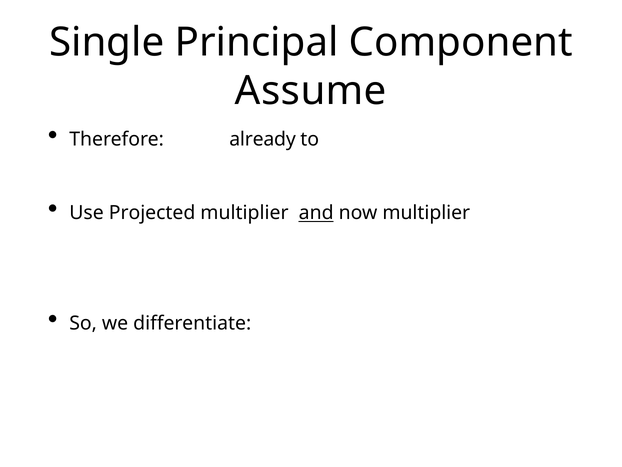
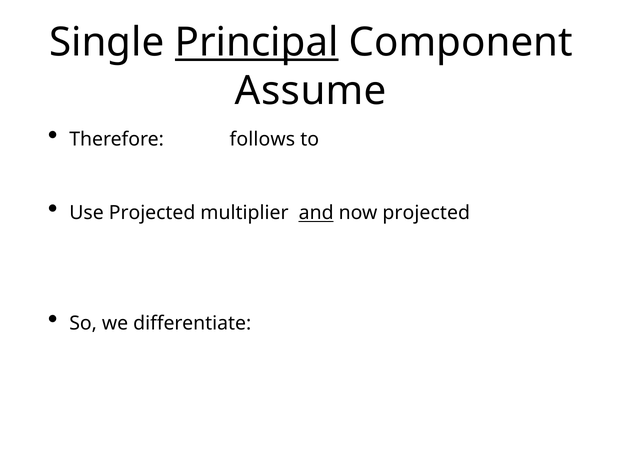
Principal underline: none -> present (257, 42)
already: already -> follows (262, 139)
now multiplier: multiplier -> projected (426, 213)
